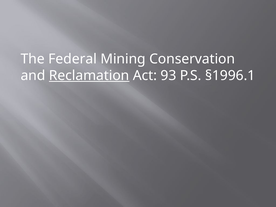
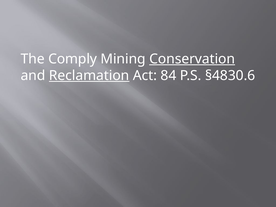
Federal: Federal -> Comply (73, 59)
Conservation underline: none -> present (192, 59)
93: 93 -> 84 (168, 75)
§1996.1: §1996.1 -> §4830.6 (230, 75)
